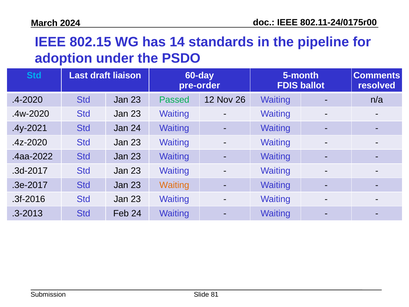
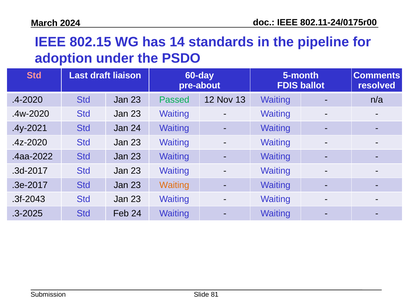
Std colour: light blue -> pink (34, 75)
pre-order: pre-order -> pre-about (200, 85)
26: 26 -> 13 (240, 100)
.3f-2016: .3f-2016 -> .3f-2043 (29, 199)
.3-2013: .3-2013 -> .3-2025 (27, 213)
